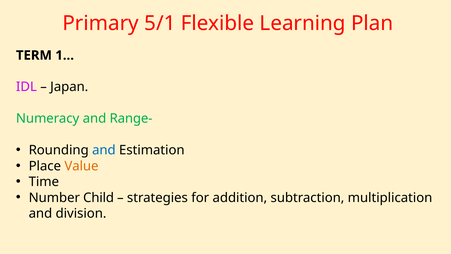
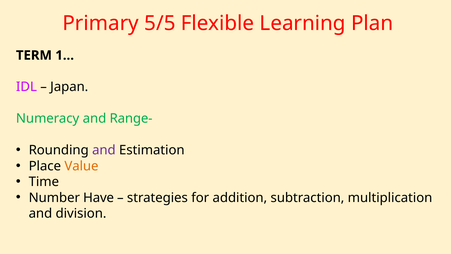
5/1: 5/1 -> 5/5 (160, 23)
and colour: blue -> purple (104, 150)
Child: Child -> Have (99, 197)
